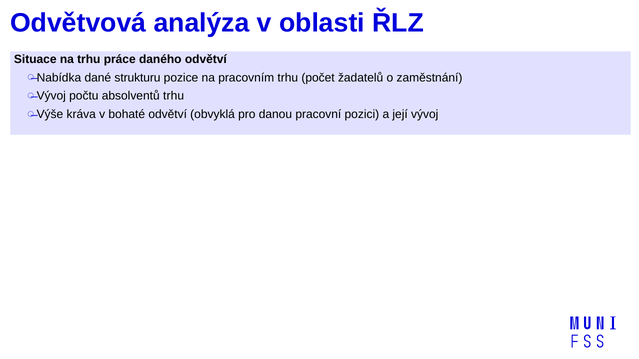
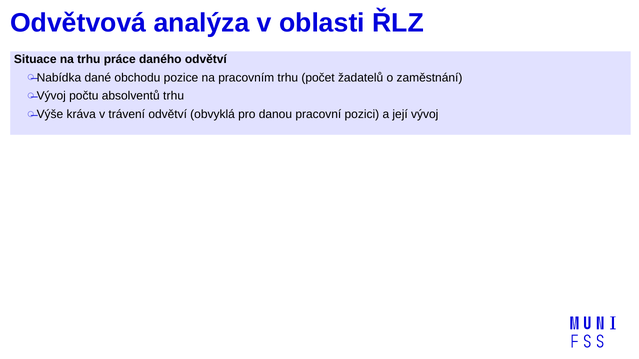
strukturu: strukturu -> obchodu (137, 78)
bohaté: bohaté -> trávení (127, 115)
